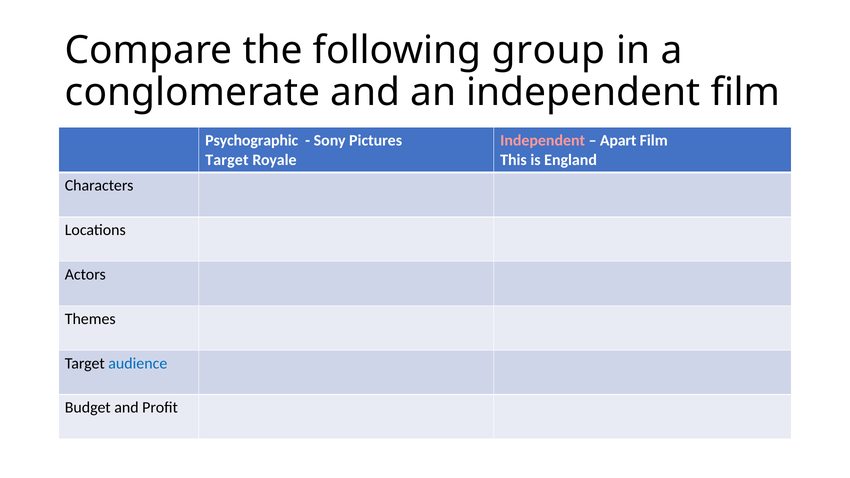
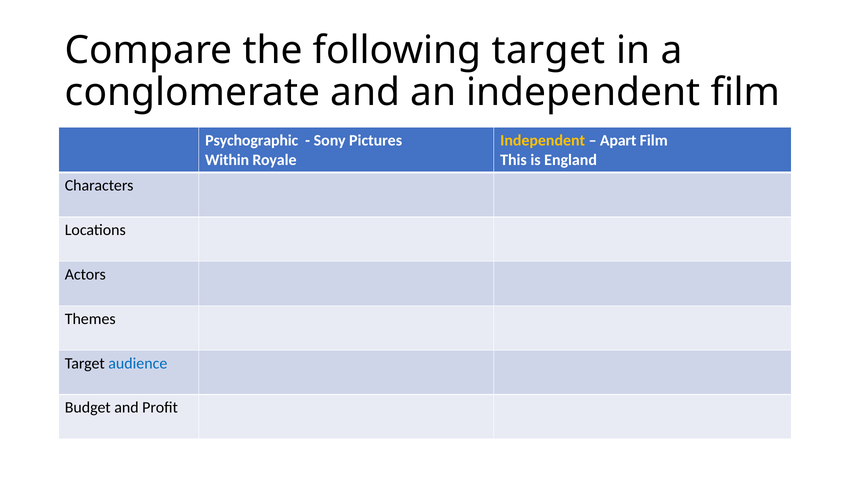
following group: group -> target (549, 50)
Independent colour: pink -> yellow (543, 140)
Target: Target -> Within (227, 160)
